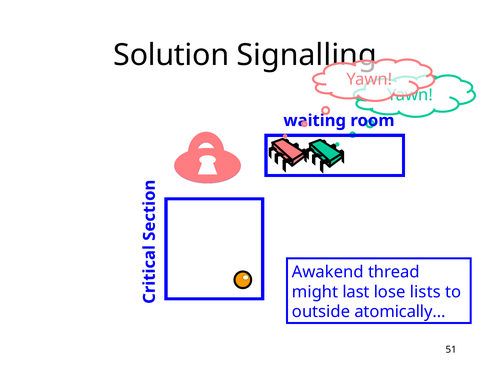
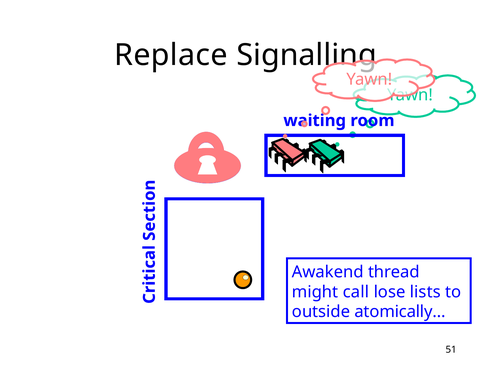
Solution: Solution -> Replace (171, 55)
last: last -> call (356, 292)
